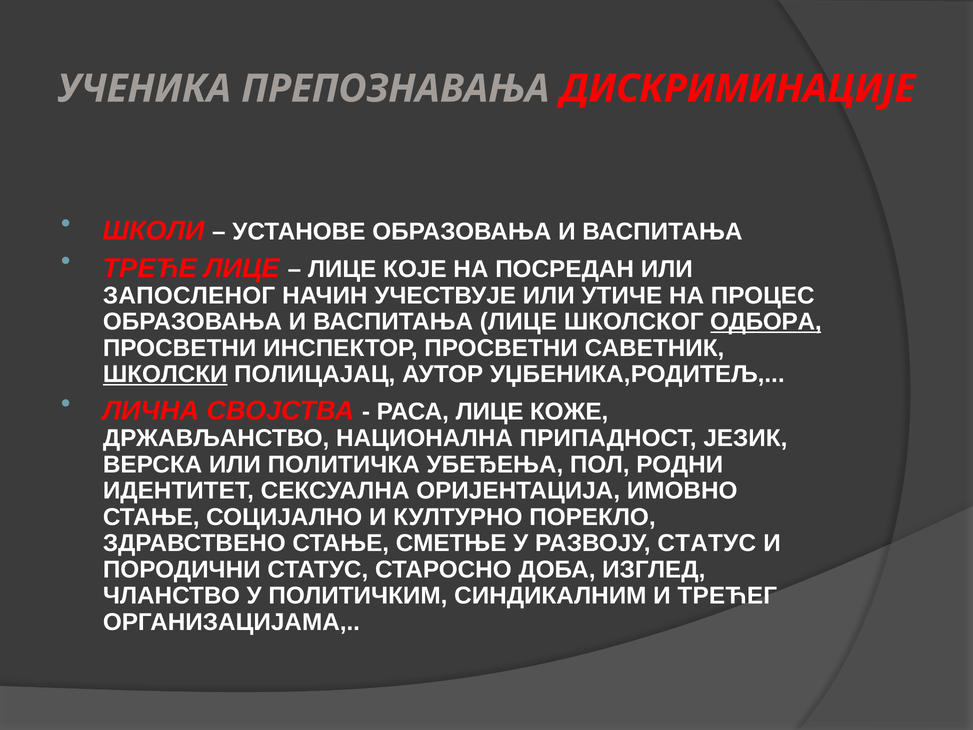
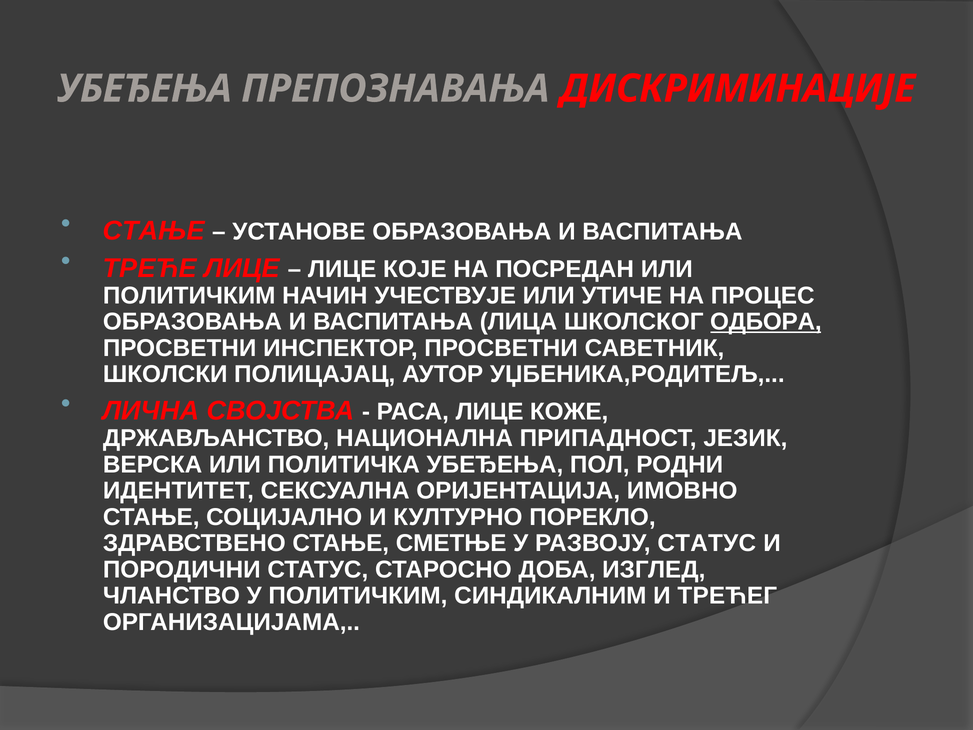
УЧЕНИКА: УЧЕНИКА -> УБЕЂЕЊА (144, 89)
ШКОЛИ: ШКОЛИ -> СТАЊЕ (154, 231)
ЗАПОСЛЕНОГ: ЗАПОСЛЕНОГ -> ПОЛИТИЧКИМ (189, 295)
ВАСПИТАЊА ЛИЦЕ: ЛИЦЕ -> ЛИЦА (519, 322)
ШКОЛСКИ underline: present -> none (165, 374)
